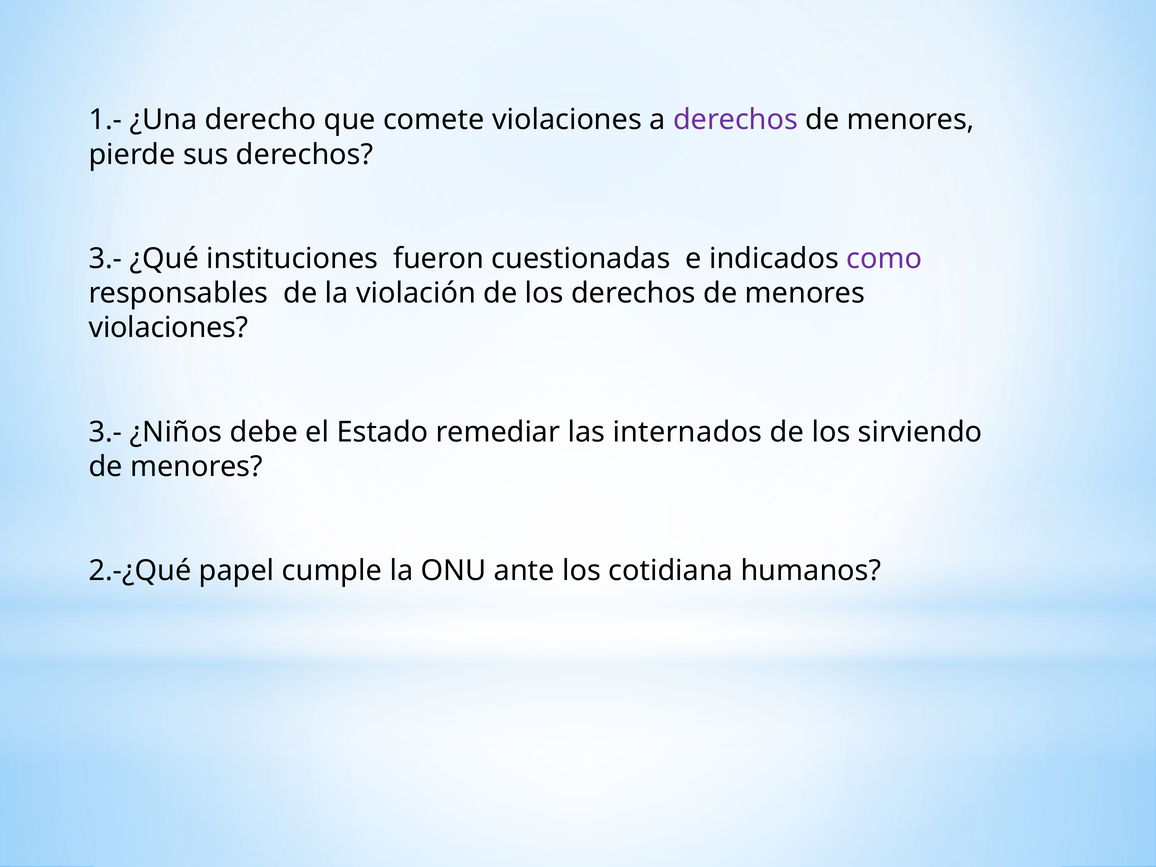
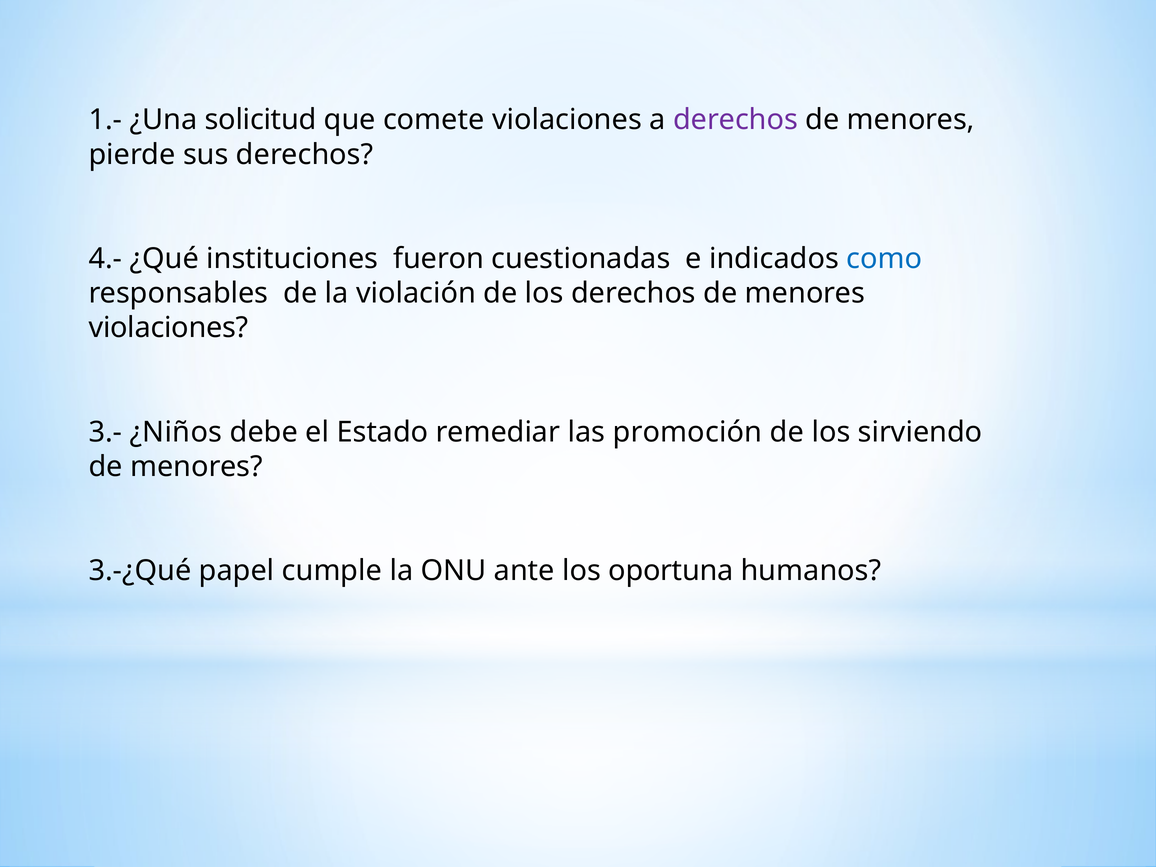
derecho: derecho -> solicitud (261, 120)
3.-: 3.- -> 4.- (105, 259)
como colour: purple -> blue (884, 259)
internados: internados -> promoción (687, 432)
2.-¿Qué: 2.-¿Qué -> 3.-¿Qué (140, 571)
cotidiana: cotidiana -> oportuna (671, 571)
